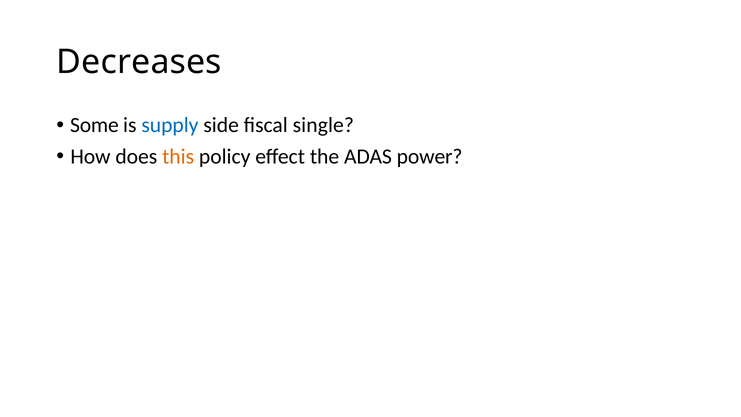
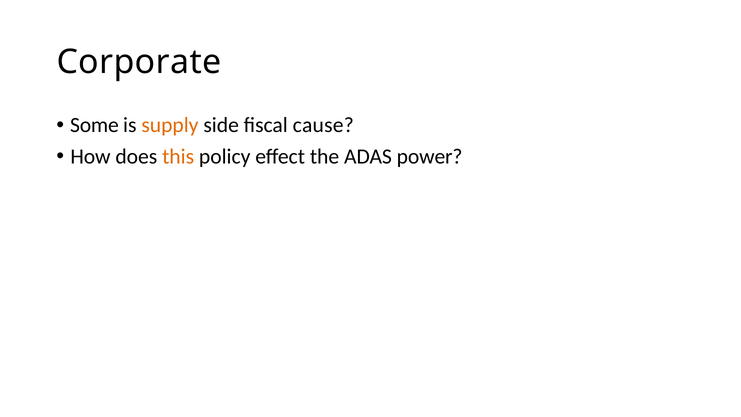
Decreases: Decreases -> Corporate (139, 62)
supply colour: blue -> orange (170, 125)
single: single -> cause (323, 125)
